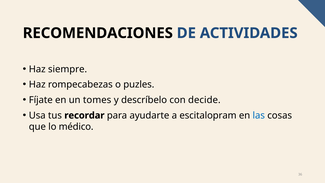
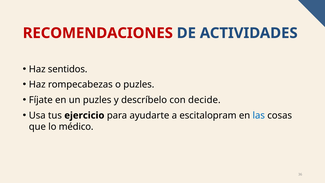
RECOMENDACIONES colour: black -> red (98, 33)
siempre: siempre -> sentidos (68, 69)
un tomes: tomes -> puzles (97, 100)
recordar: recordar -> ejercicio (84, 115)
